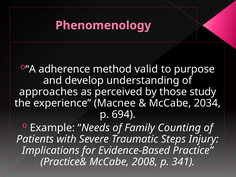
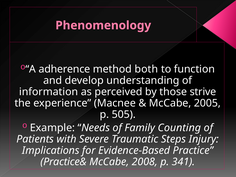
valid: valid -> both (146, 69)
purpose: purpose -> function (194, 69)
approaches: approaches -> information (49, 92)
study: study -> strive (203, 92)
2034: 2034 -> 2005 (207, 103)
694: 694 -> 505 (124, 114)
